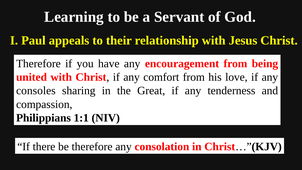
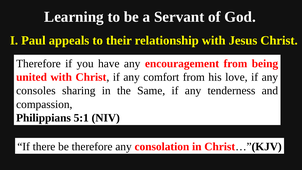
Great: Great -> Same (151, 91)
1:1: 1:1 -> 5:1 (81, 118)
